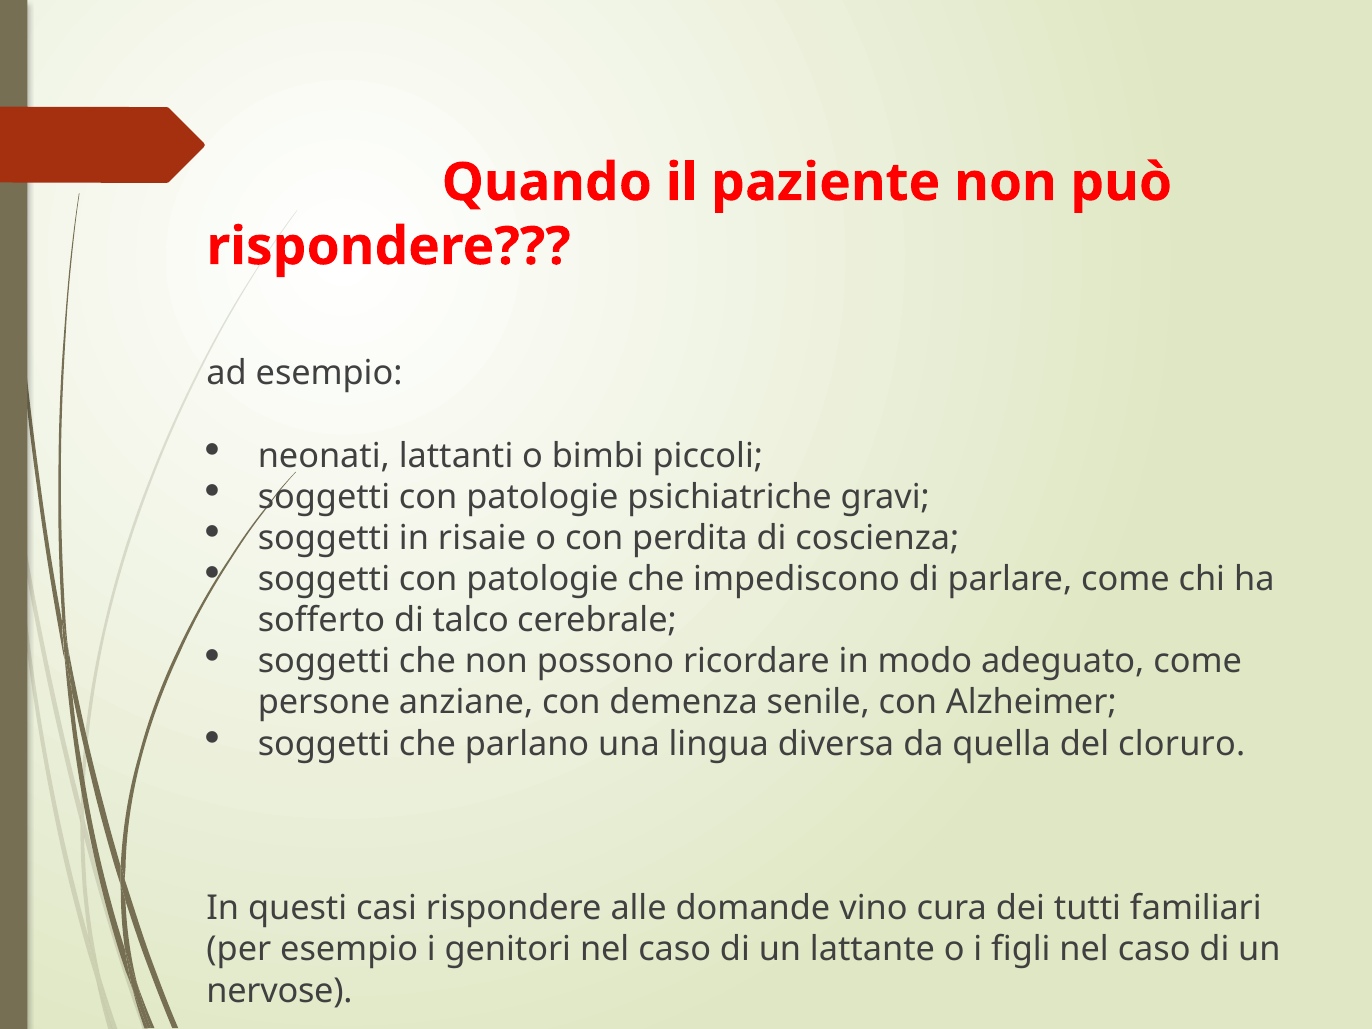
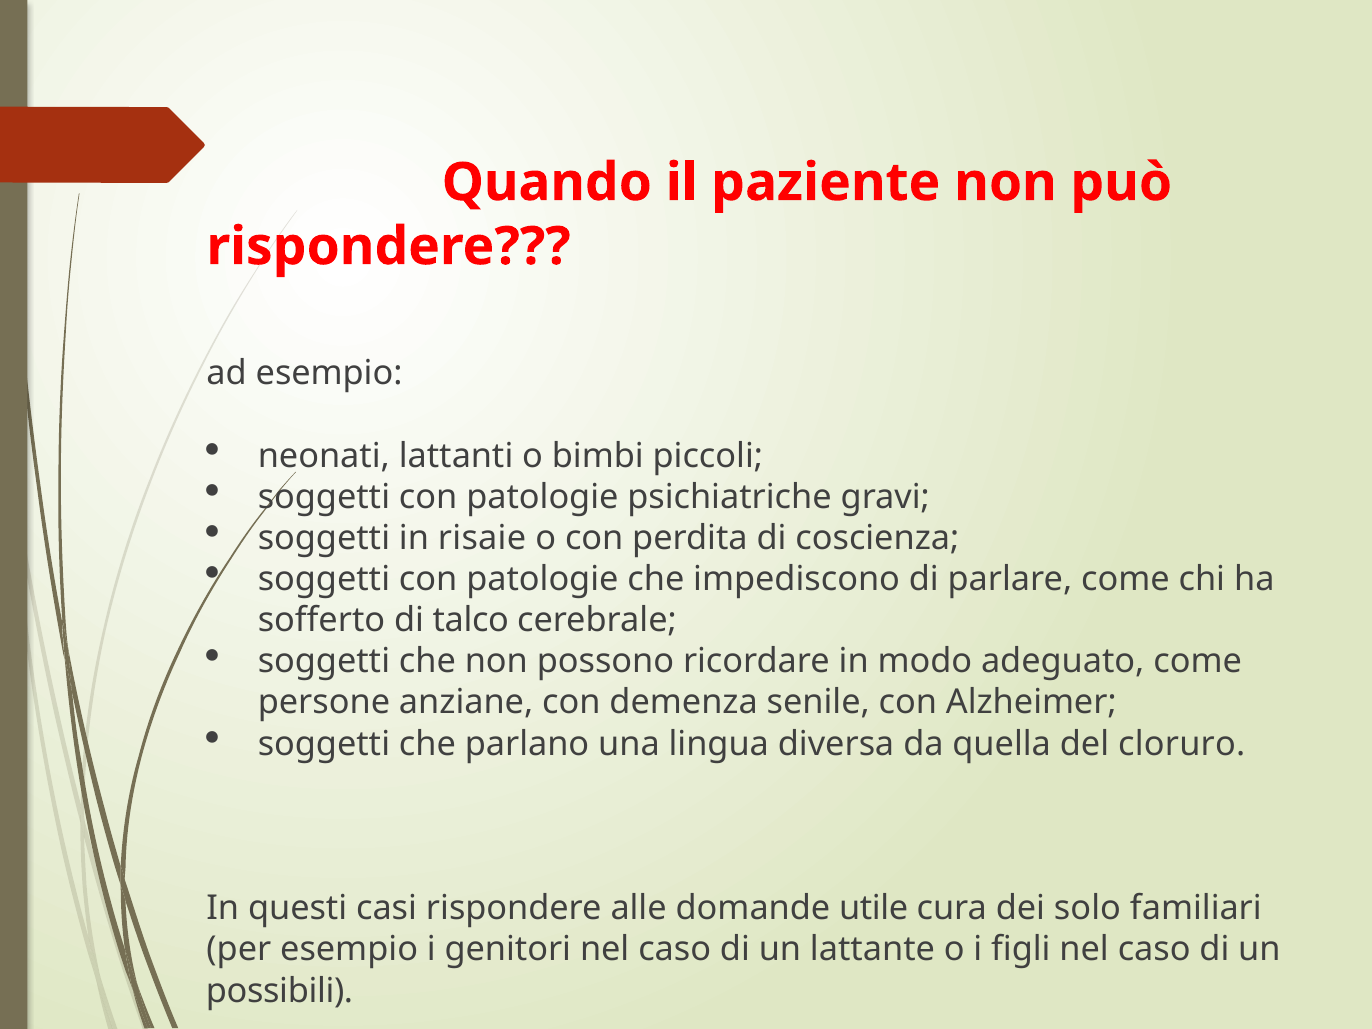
vino: vino -> utile (874, 908)
tutti: tutti -> solo (1087, 908)
nervose: nervose -> possibili (280, 991)
